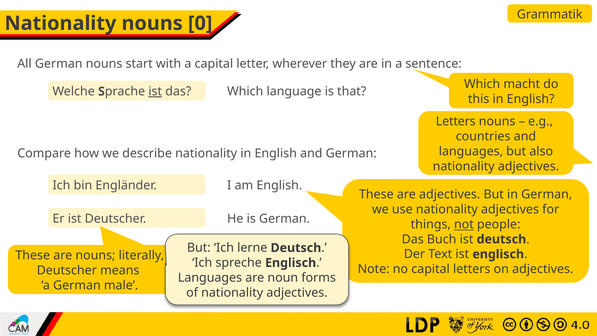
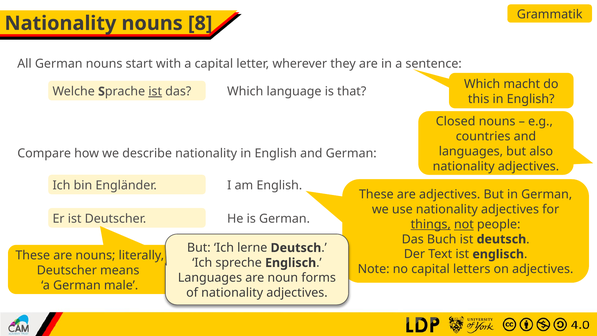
0: 0 -> 8 (200, 23)
Letters: Letters -> Closed (456, 121)
things underline: none -> present (431, 224)
